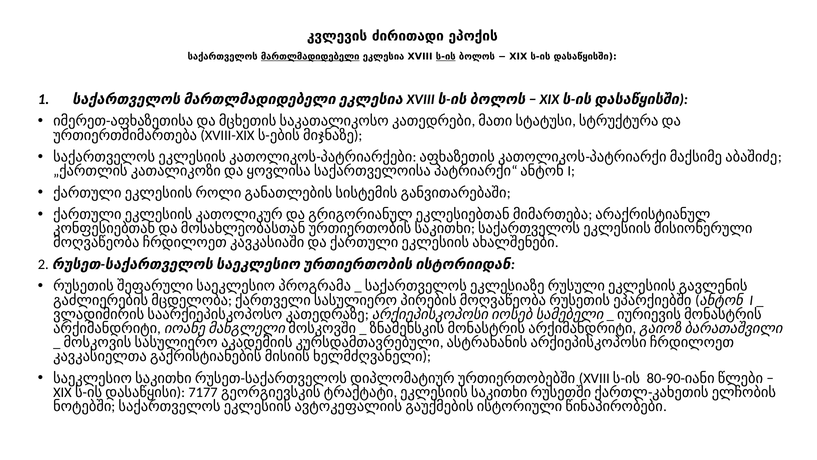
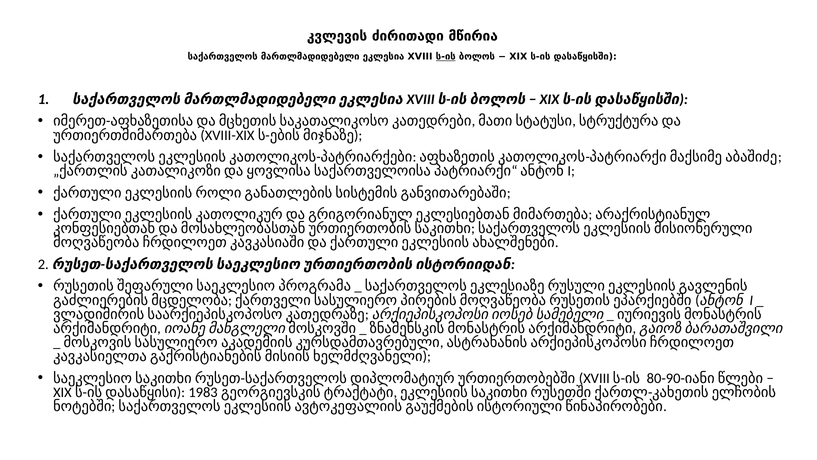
ეპოქის: ეპოქის -> მწირია (473, 36)
მართლმადიდებელი underline: present -> none (310, 57)
7177: 7177 -> 1983 (203, 392)
